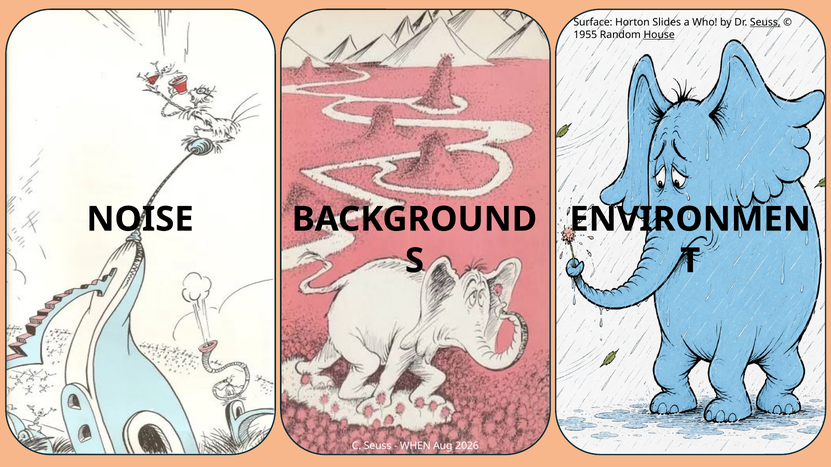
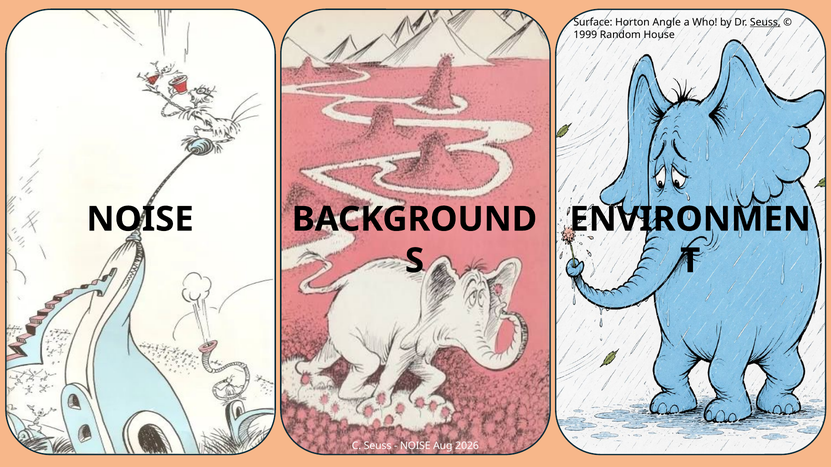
Slides: Slides -> Angle (667, 22)
1955: 1955 -> 1999 (585, 35)
House underline: present -> none (659, 35)
WHEN: WHEN -> NOISE (415, 446)
